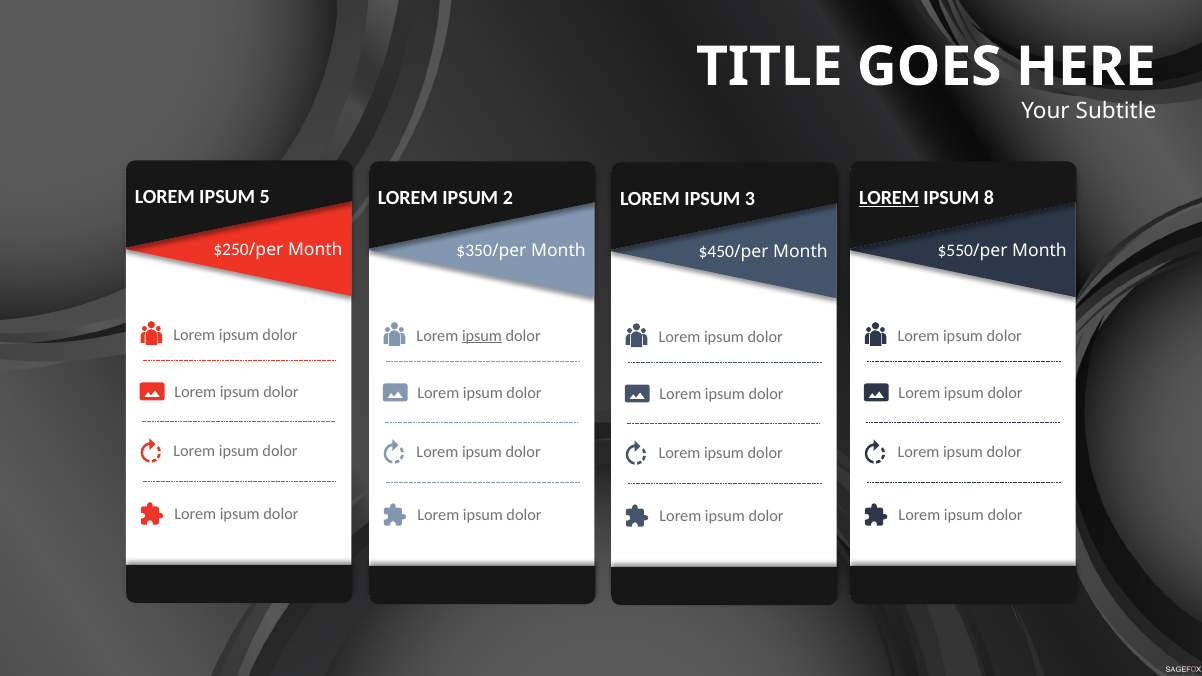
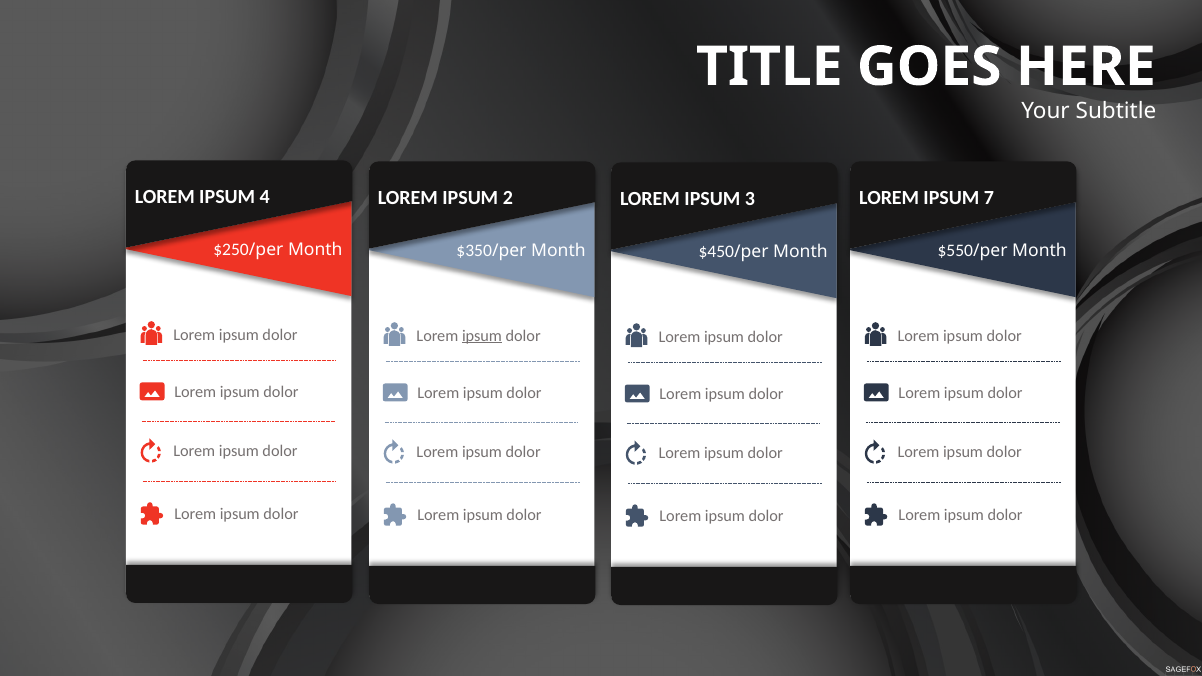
5: 5 -> 4 (265, 197)
LOREM underline: present -> none (889, 198)
8: 8 -> 7 (989, 198)
